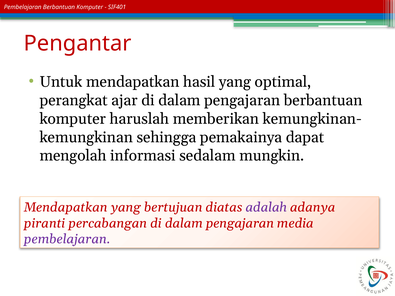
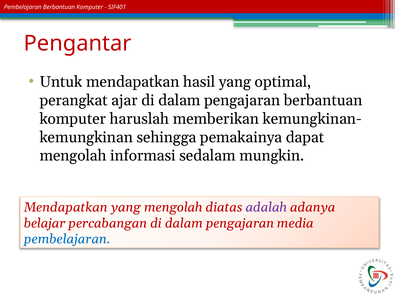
yang bertujuan: bertujuan -> mengolah (173, 208)
piranti: piranti -> belajar (45, 223)
pembelajaran colour: purple -> blue (67, 239)
